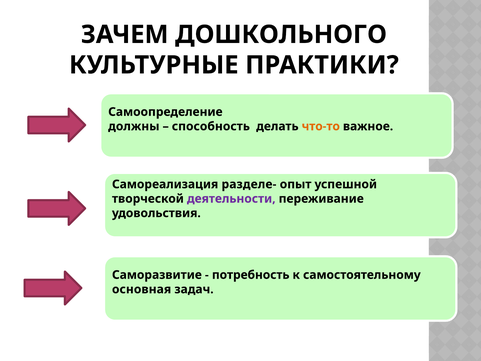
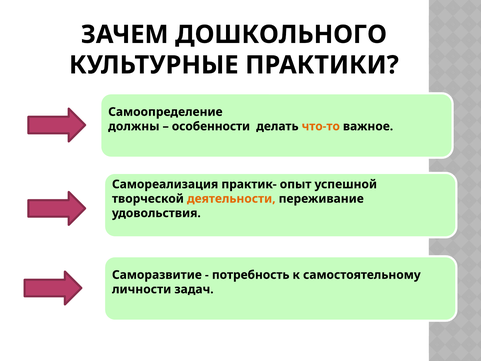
способность: способность -> особенности (211, 126)
разделе-: разделе- -> практик- (249, 184)
деятельности colour: purple -> orange (231, 199)
основная: основная -> личности (142, 289)
